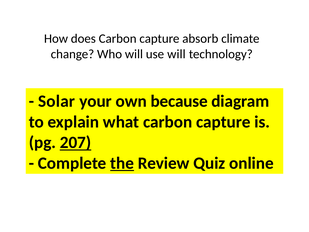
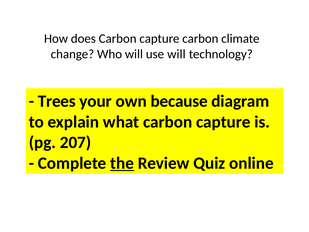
capture absorb: absorb -> carbon (200, 39)
Solar: Solar -> Trees (57, 101)
207 underline: present -> none (76, 142)
